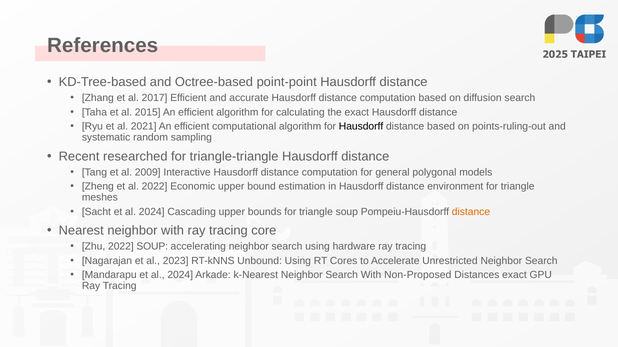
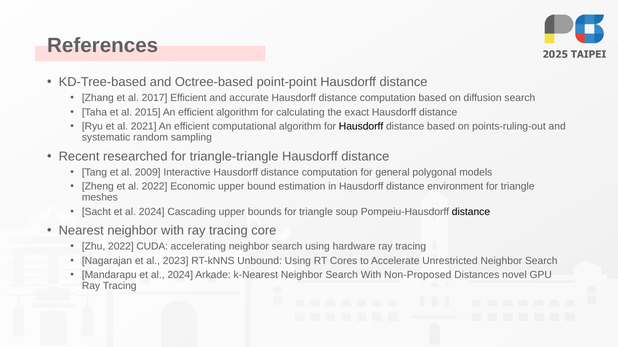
distance colour: orange -> black (471, 212)
2022 SOUP: SOUP -> CUDA (152, 247)
Distances exact: exact -> novel (515, 275)
